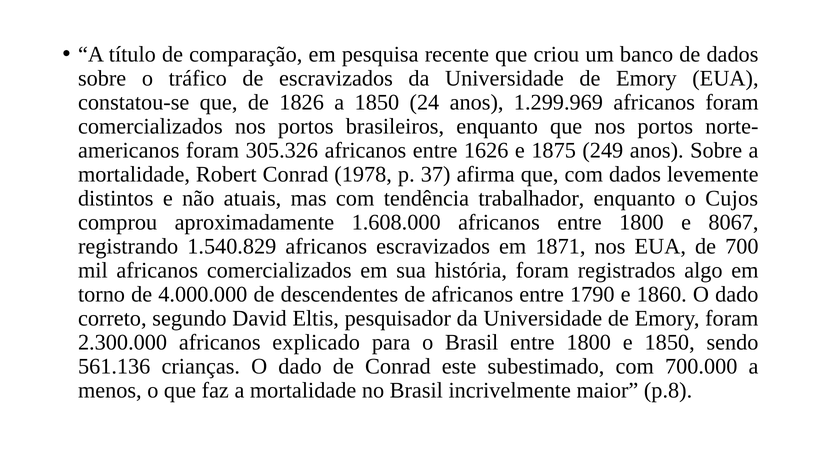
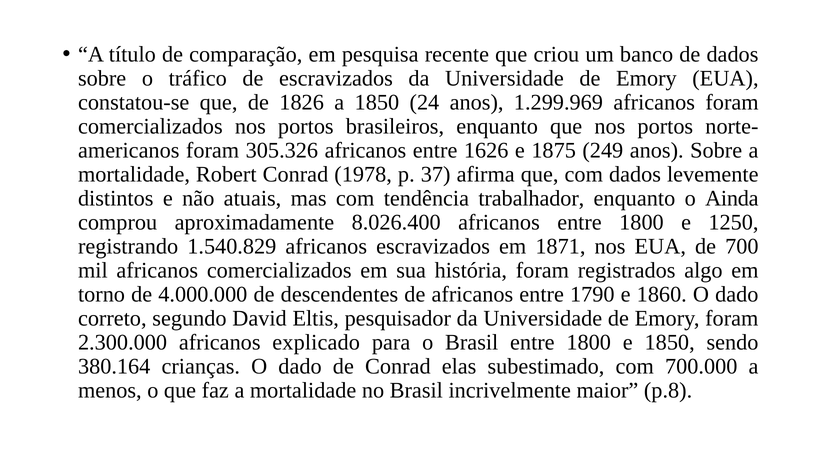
Cujos: Cujos -> Ainda (732, 199)
1.608.000: 1.608.000 -> 8.026.400 (396, 223)
8067: 8067 -> 1250 (734, 223)
561.136: 561.136 -> 380.164 (114, 367)
este: este -> elas (459, 367)
